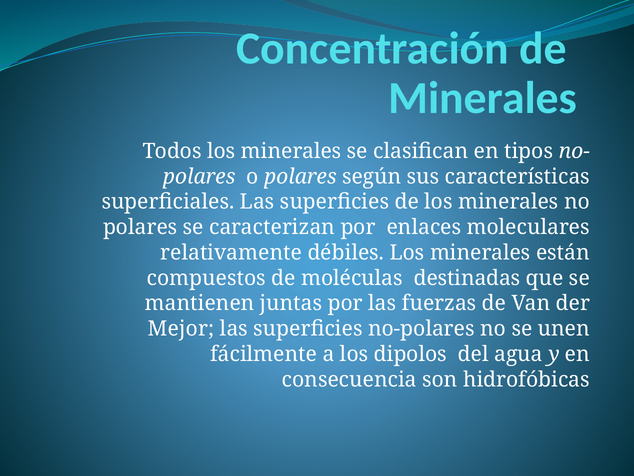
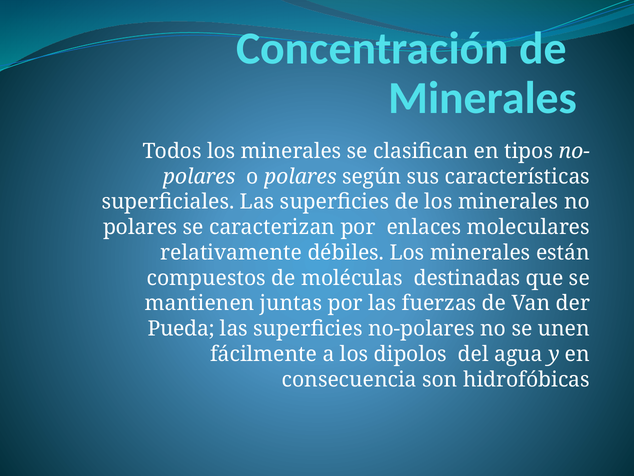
Mejor: Mejor -> Pueda (181, 329)
